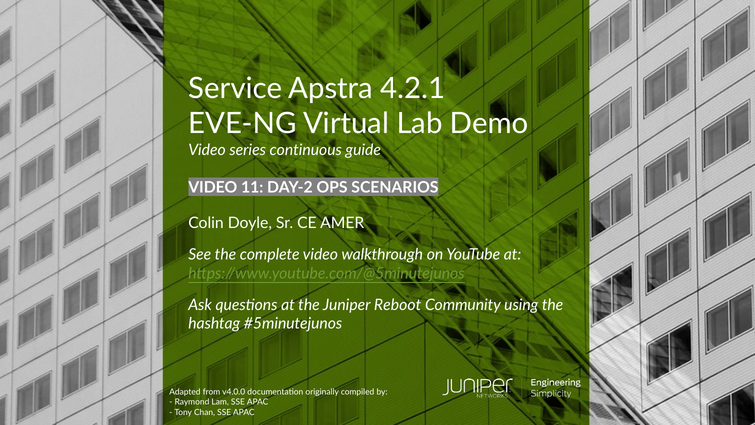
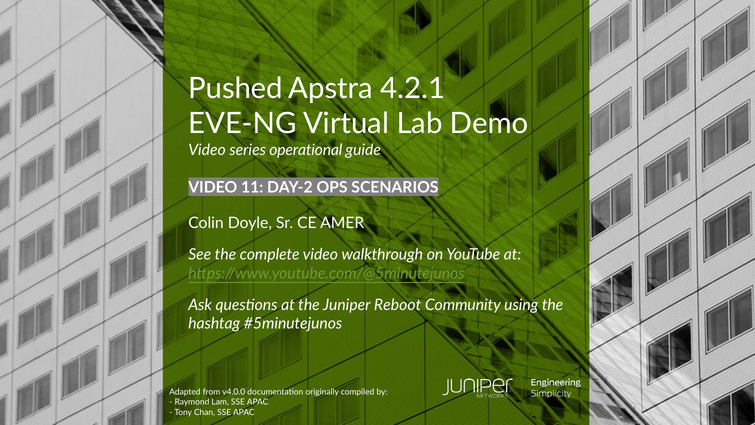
Service: Service -> Pushed (235, 88)
continuous: continuous -> operational (306, 150)
